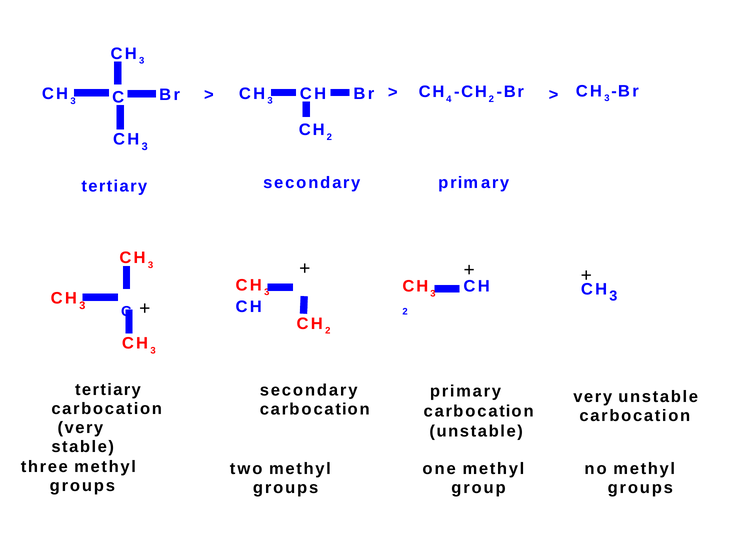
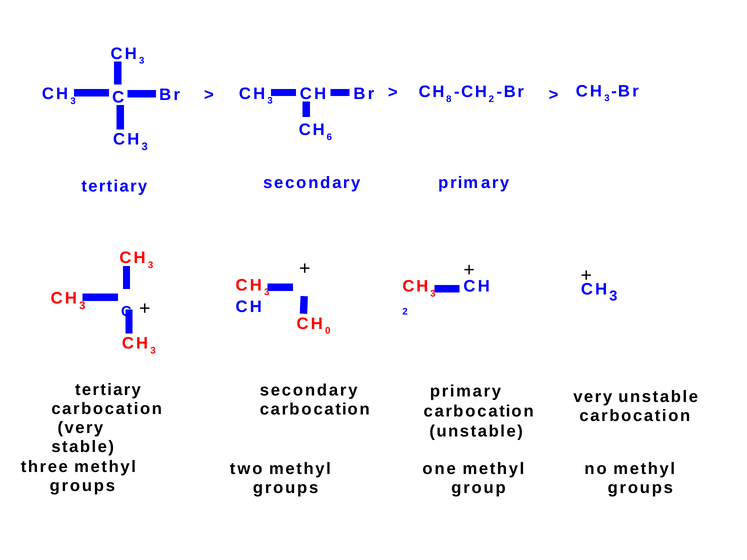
4: 4 -> 8 (449, 99)
2: 2 -> 6 (329, 137)
2: 2 -> 0 (328, 331)
